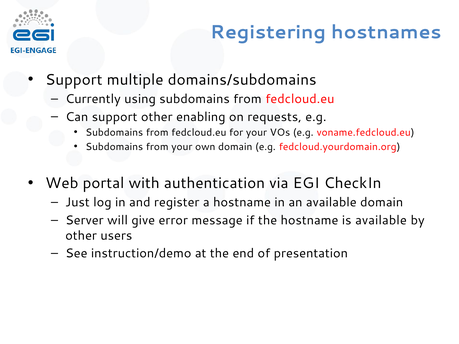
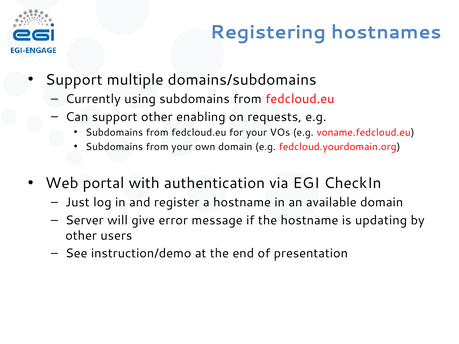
is available: available -> updating (381, 220)
